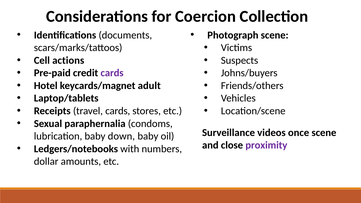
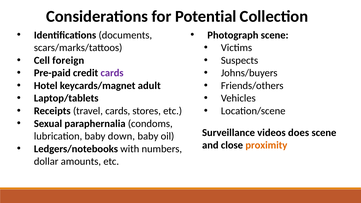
Coercion: Coercion -> Potential (206, 16)
actions: actions -> foreign (68, 60)
once: once -> does (299, 133)
proximity colour: purple -> orange (266, 145)
